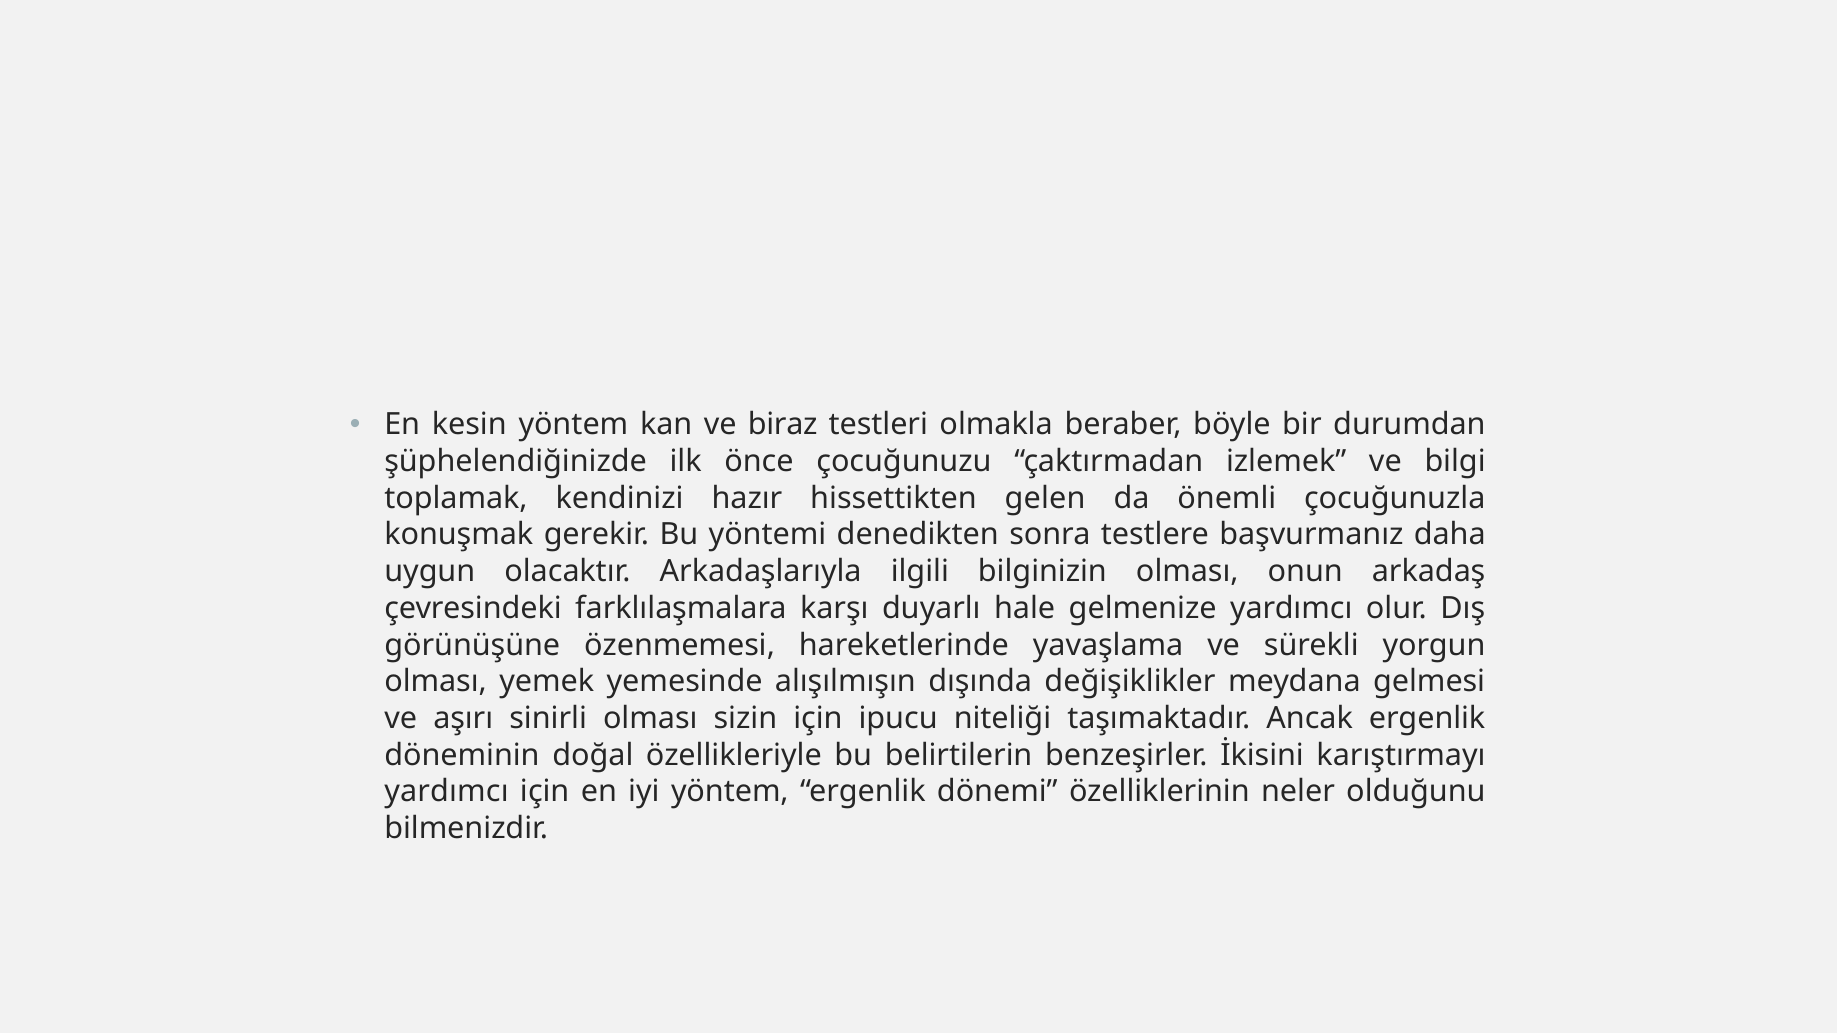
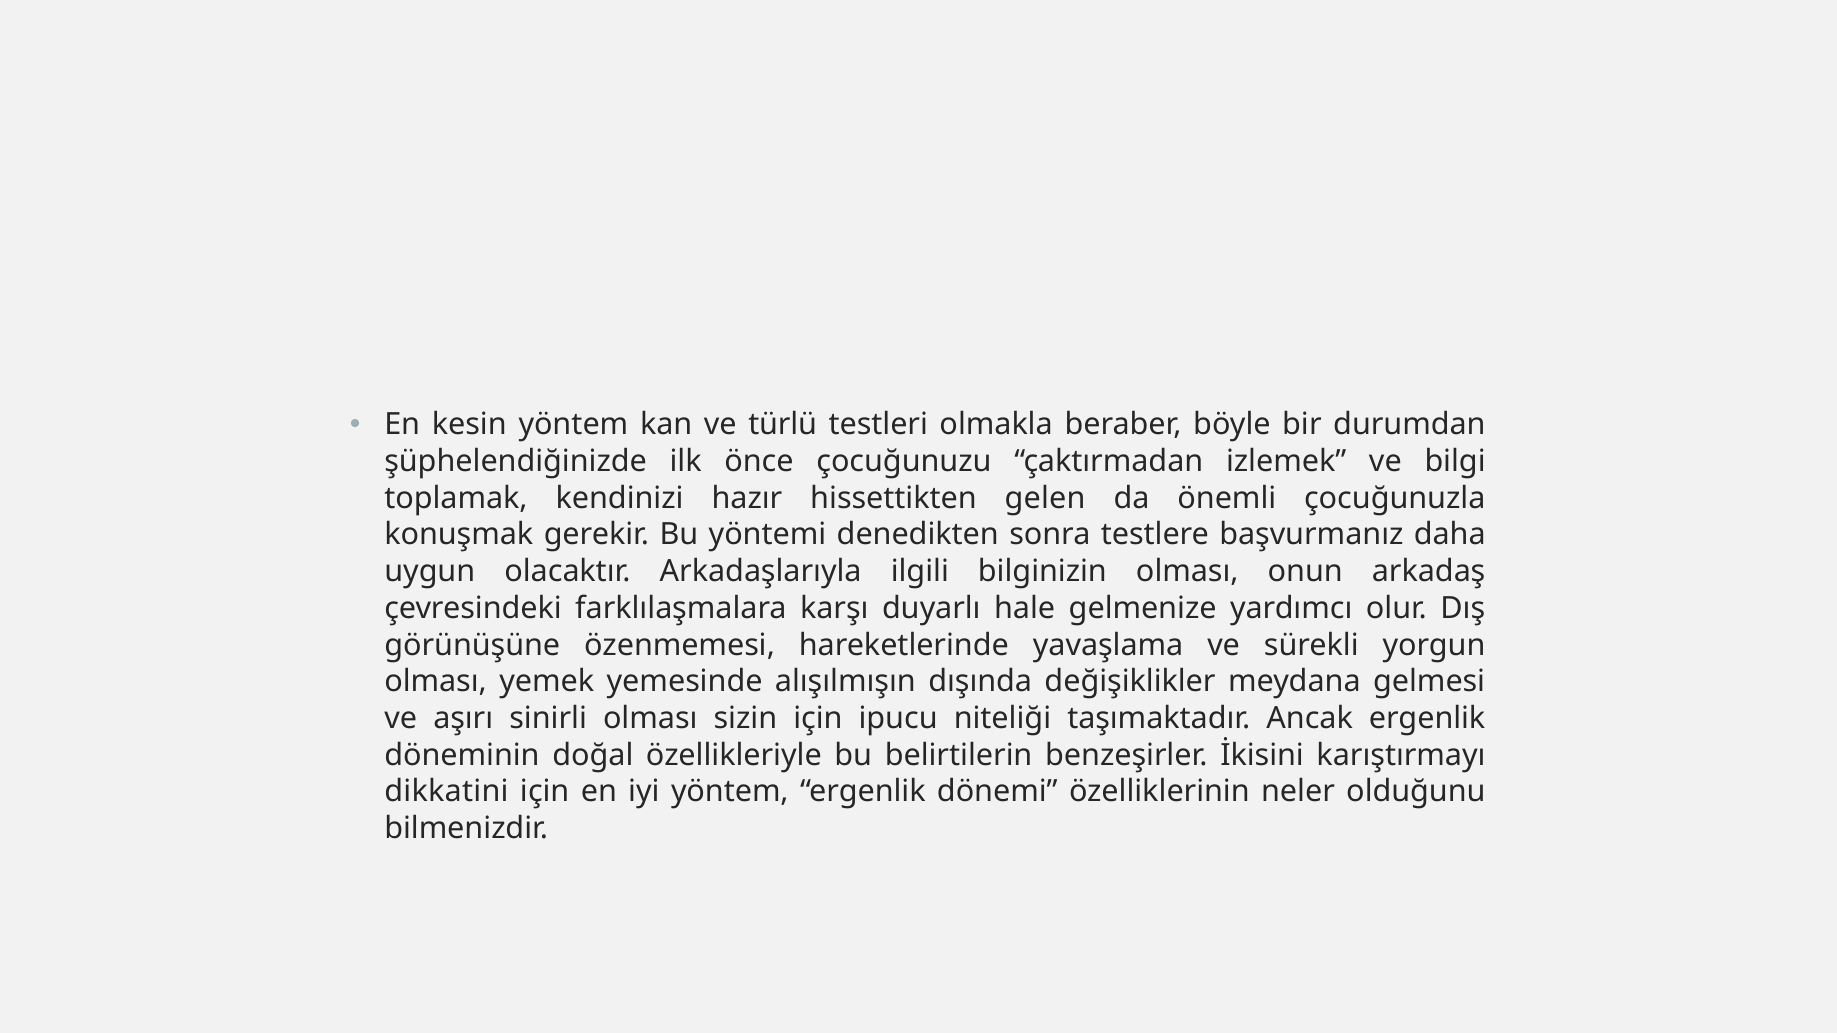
biraz: biraz -> türlü (783, 425)
yardımcı: yardımcı -> dikkatini (446, 792)
